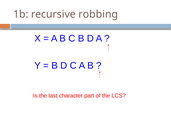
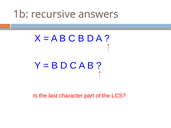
robbing: robbing -> answers (98, 14)
